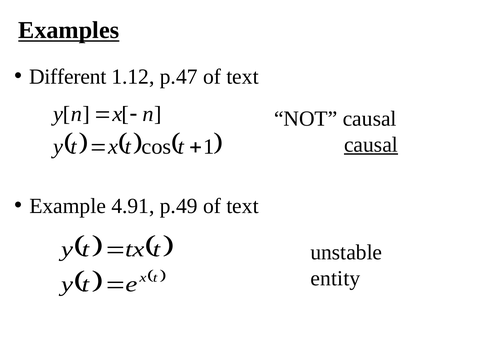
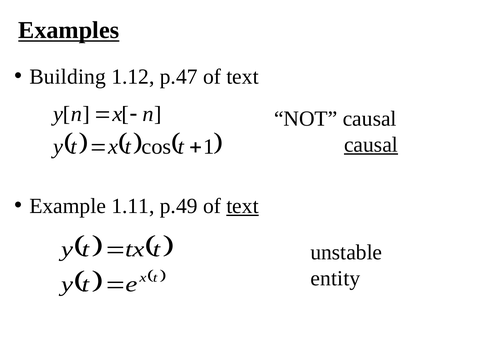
Different: Different -> Building (68, 77)
4.91: 4.91 -> 1.11 (133, 206)
text underline: none -> present (242, 206)
